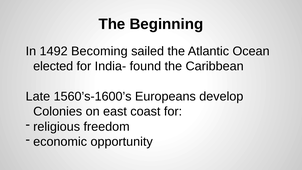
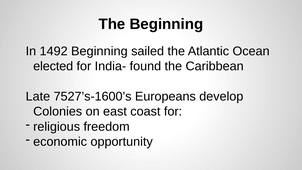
1492 Becoming: Becoming -> Beginning (99, 51)
1560’s-1600’s: 1560’s-1600’s -> 7527’s-1600’s (93, 96)
